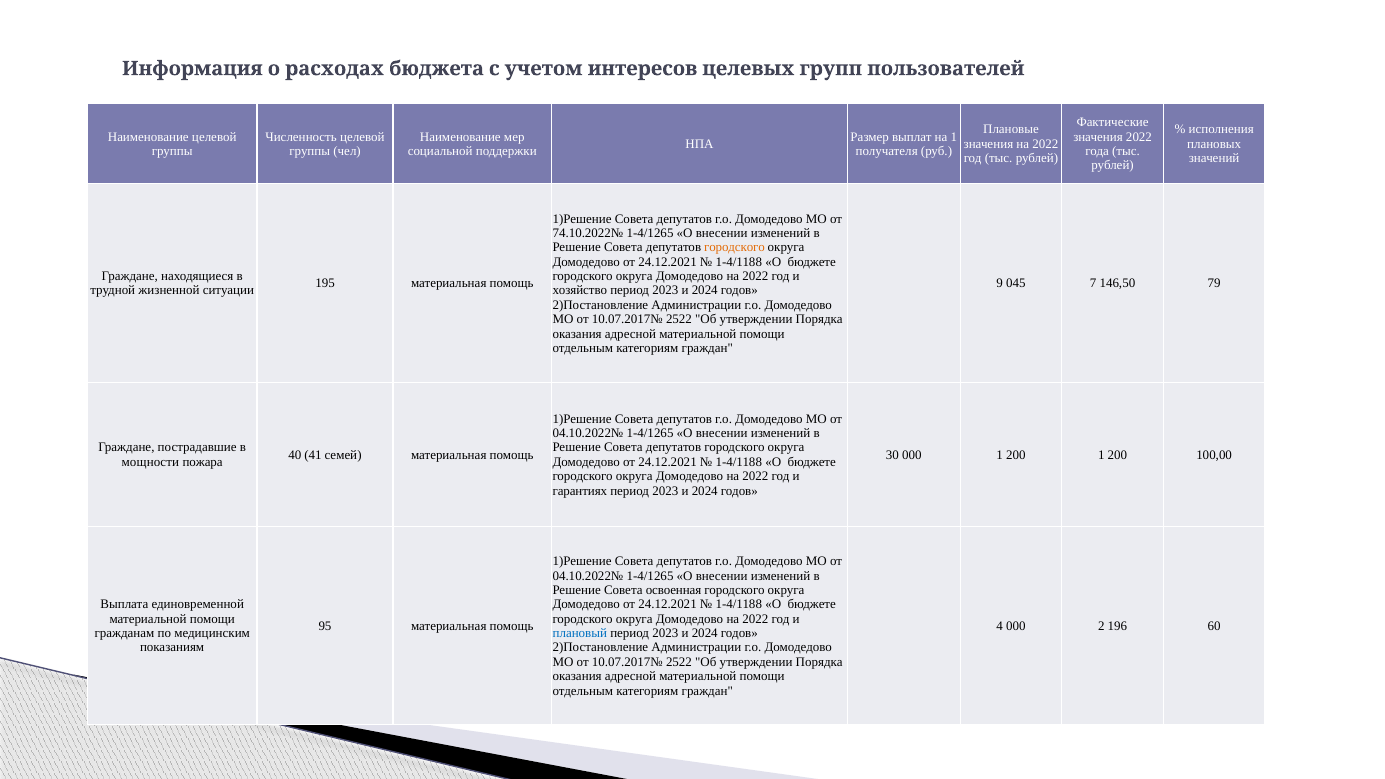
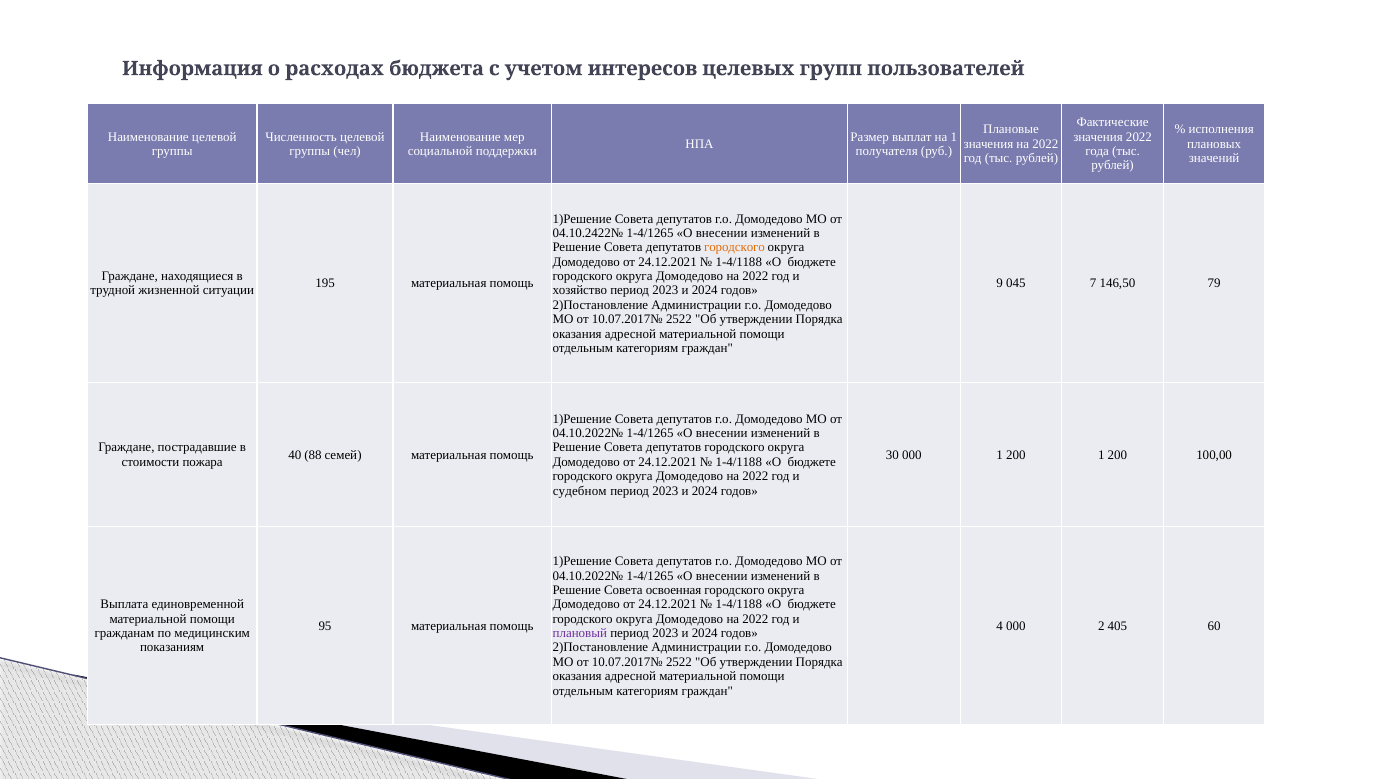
74.10.2022№: 74.10.2022№ -> 04.10.2422№ (588, 233)
41: 41 -> 88 (313, 455)
мощности: мощности -> стоимости (150, 462)
гарантиях: гарантиях -> судебном (580, 491)
196: 196 -> 405 (1117, 626)
плановый colour: blue -> purple (580, 633)
